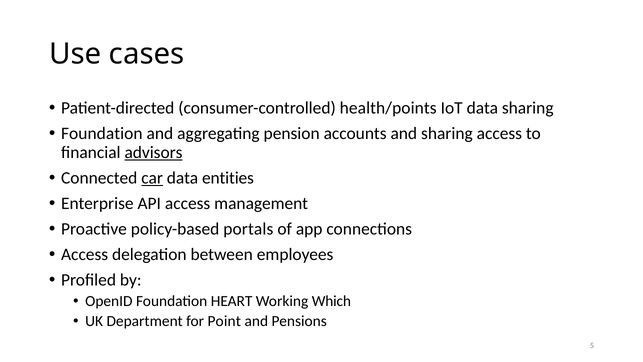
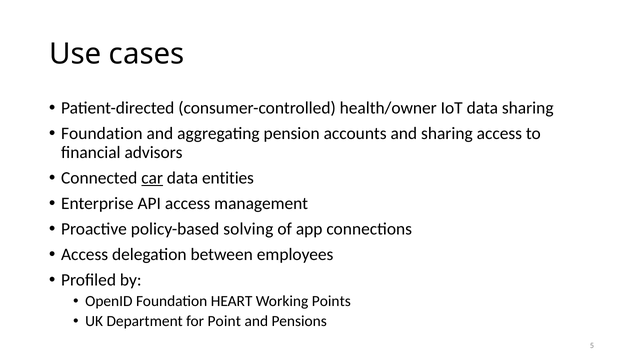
health/points: health/points -> health/owner (388, 108)
advisors underline: present -> none (154, 152)
portals: portals -> solving (248, 229)
Which: Which -> Points (331, 301)
